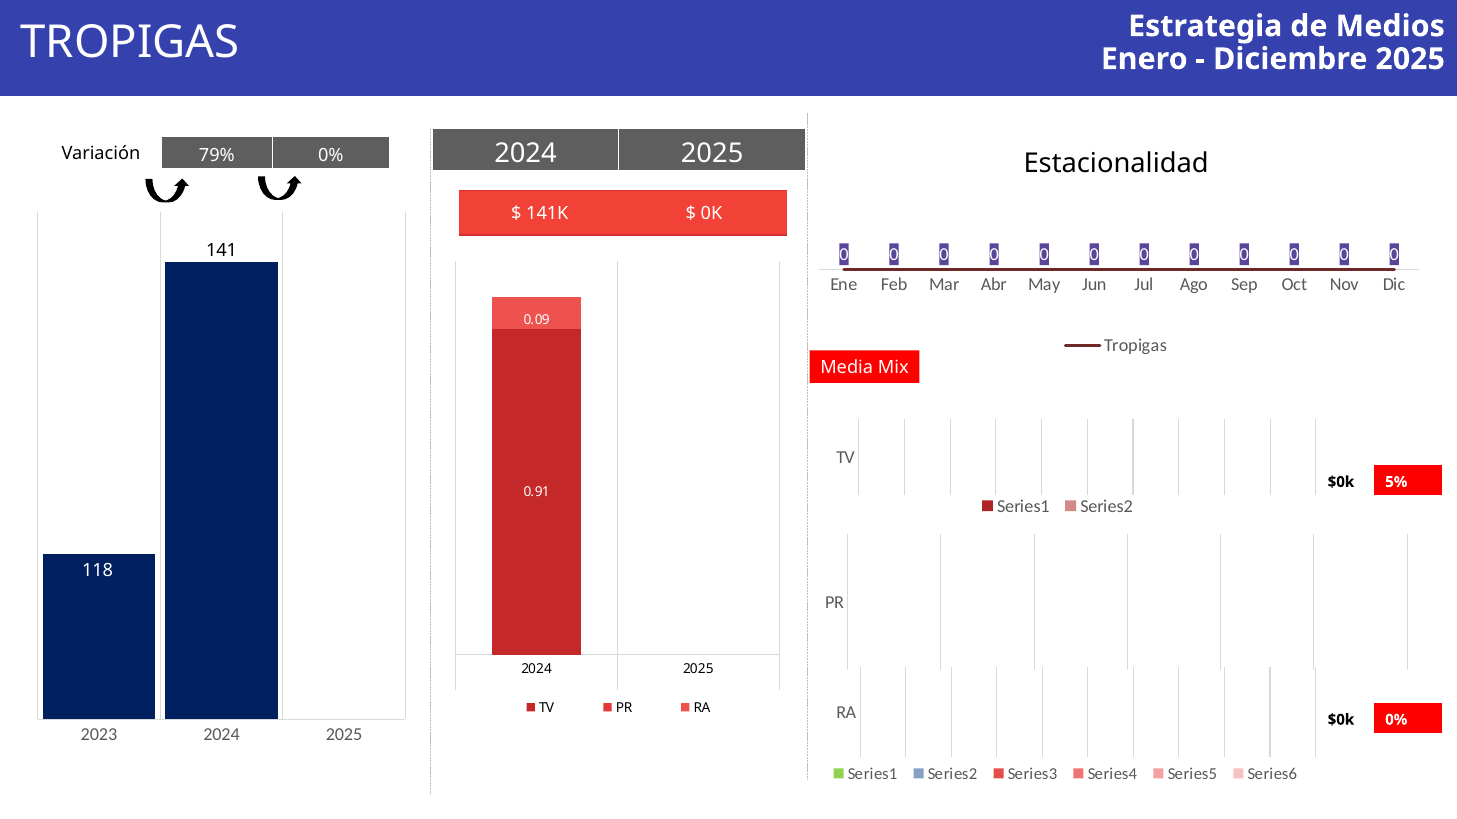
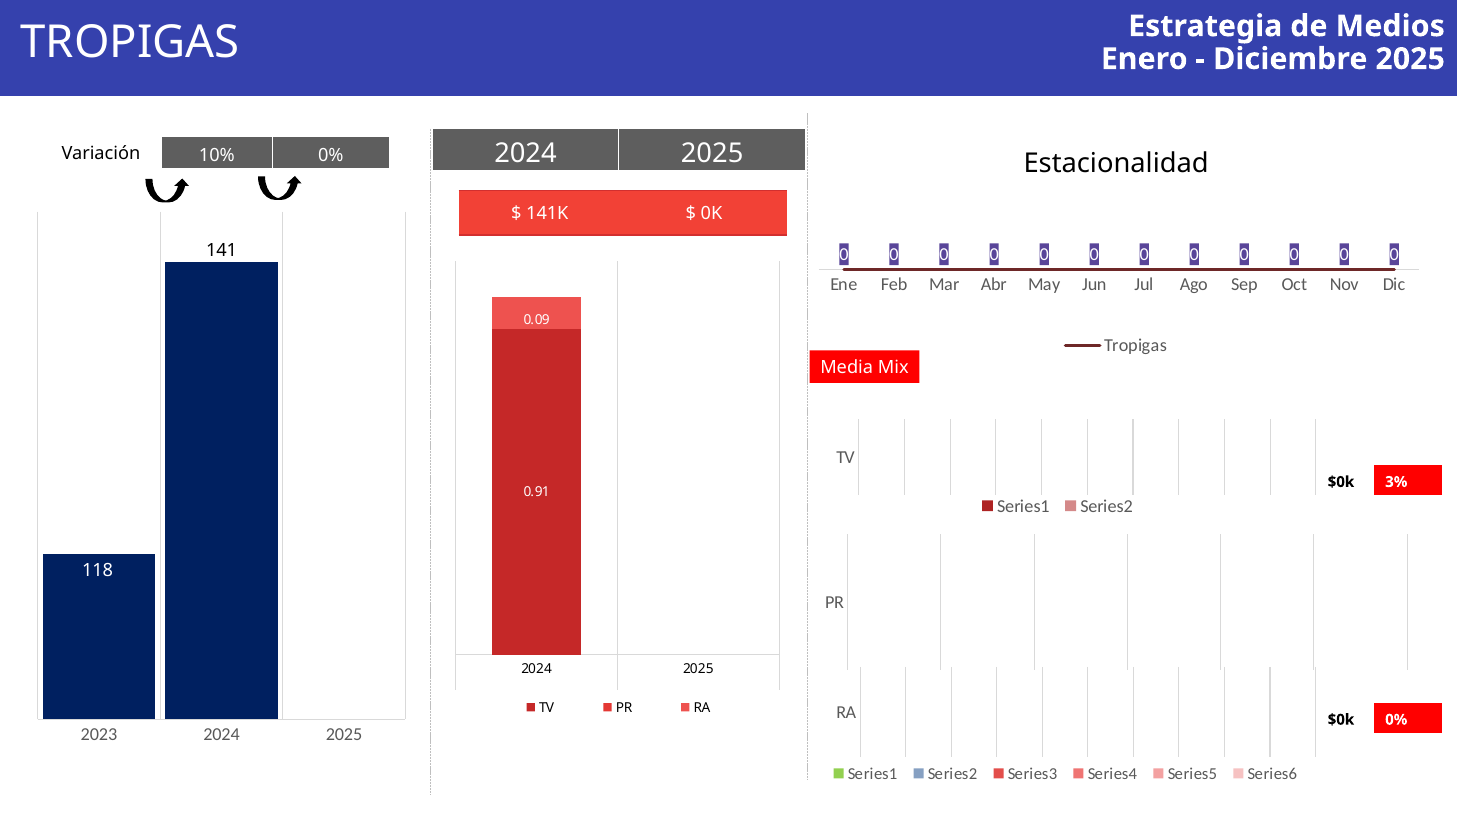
79%: 79% -> 10% (217, 156)
5%: 5% -> 3% (1396, 482)
